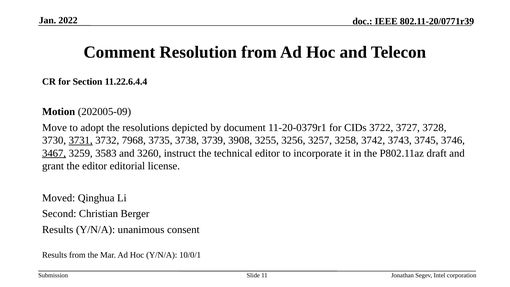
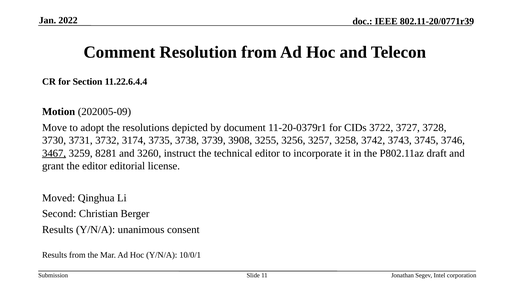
3731 underline: present -> none (81, 140)
7968: 7968 -> 3174 (134, 140)
3583: 3583 -> 8281 (106, 153)
